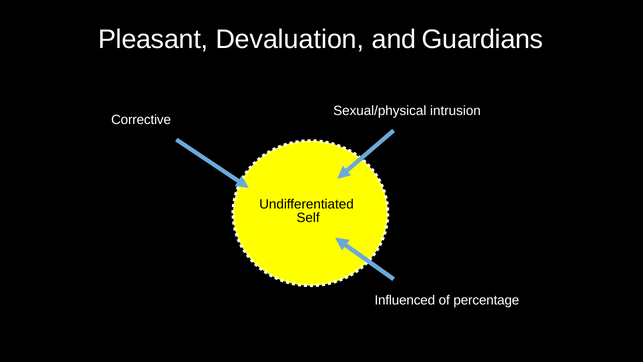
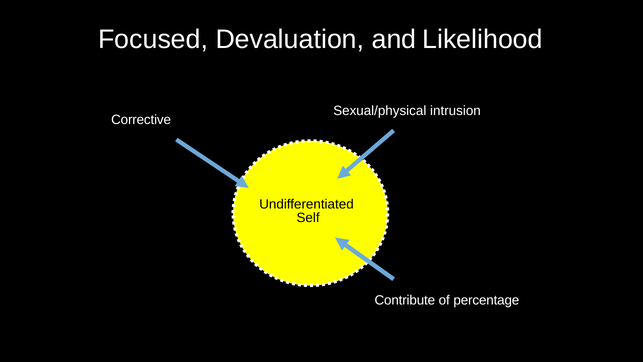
Pleasant: Pleasant -> Focused (153, 39)
Guardians: Guardians -> Likelihood (482, 39)
Influenced: Influenced -> Contribute (405, 300)
